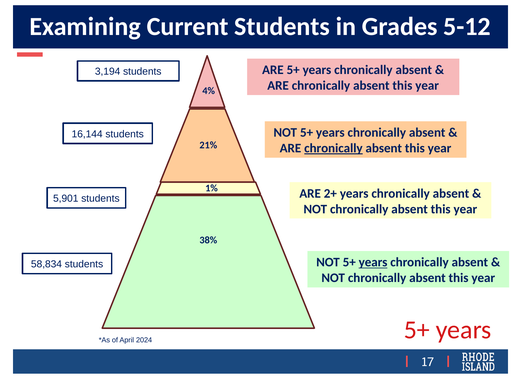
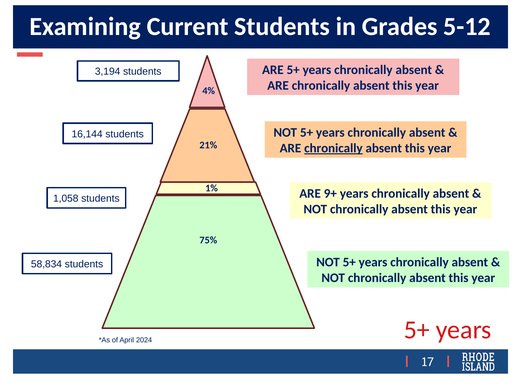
5,901: 5,901 -> 1,058 (66, 198)
2+: 2+ -> 9+ (330, 193)
38%: 38% -> 75% (208, 240)
years underline: present -> none (373, 262)
